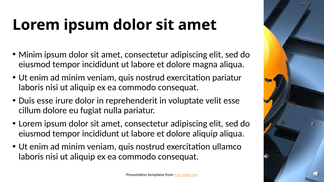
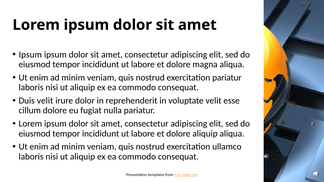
Minim: Minim -> Ipsum (30, 55)
Duis esse: esse -> velit (45, 101)
